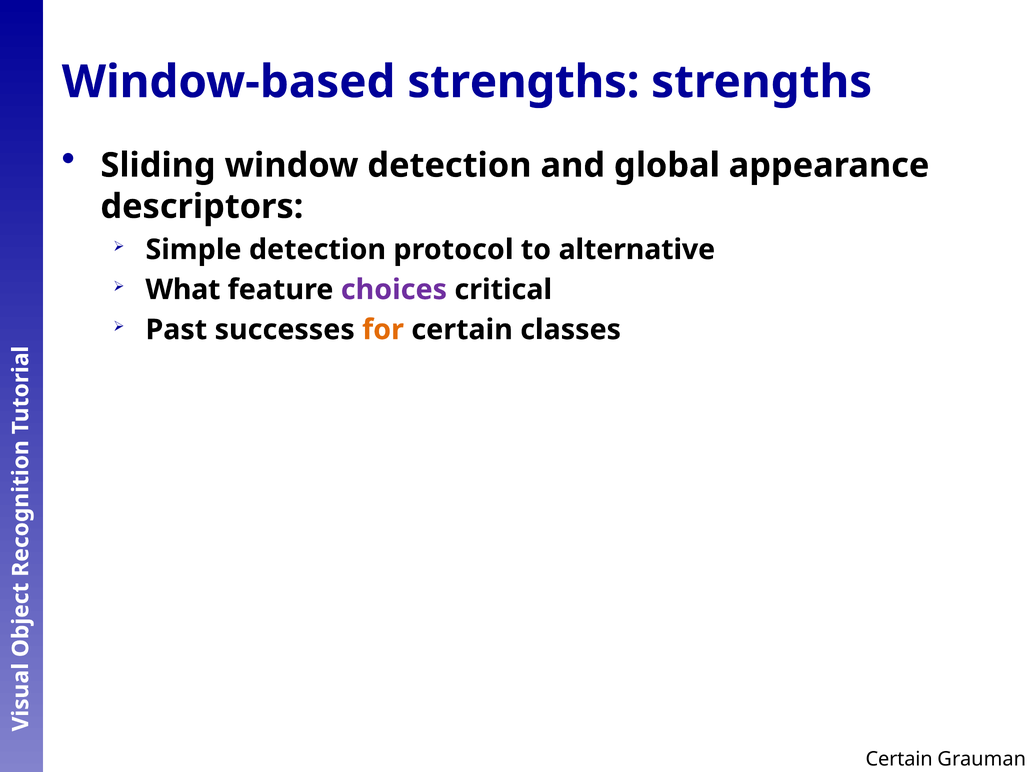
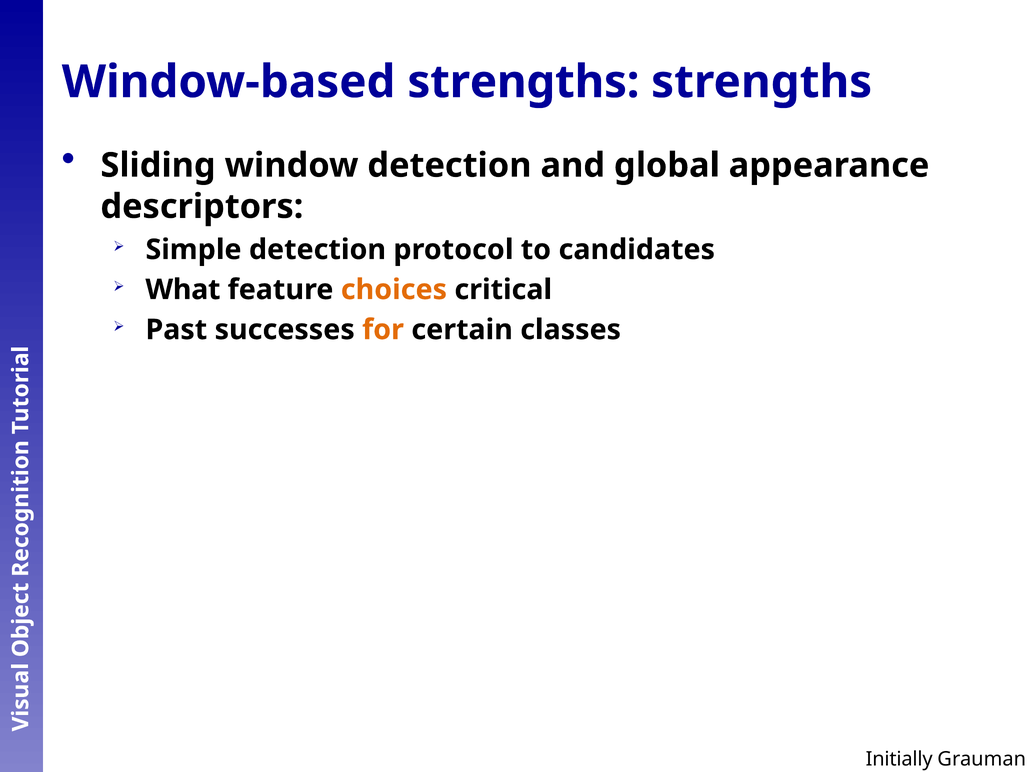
alternative: alternative -> candidates (637, 250)
choices colour: purple -> orange (394, 290)
Certain: Certain -> Initially (899, 759)
